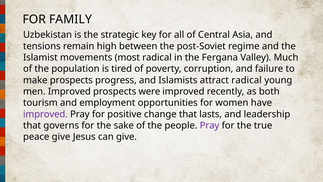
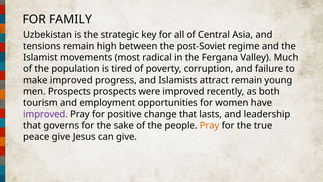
make prospects: prospects -> improved (71, 80)
attract radical: radical -> remain (247, 80)
men Improved: Improved -> Prospects (69, 91)
Pray colour: purple -> orange (210, 125)
